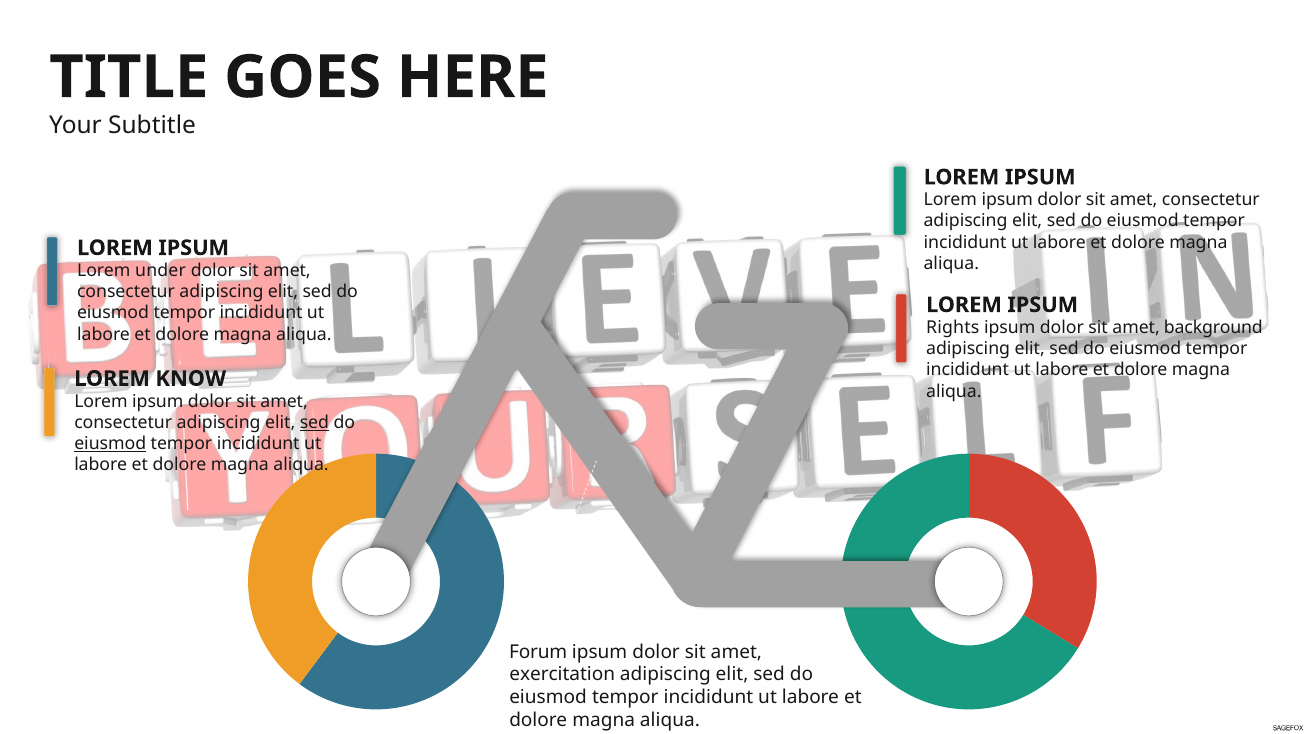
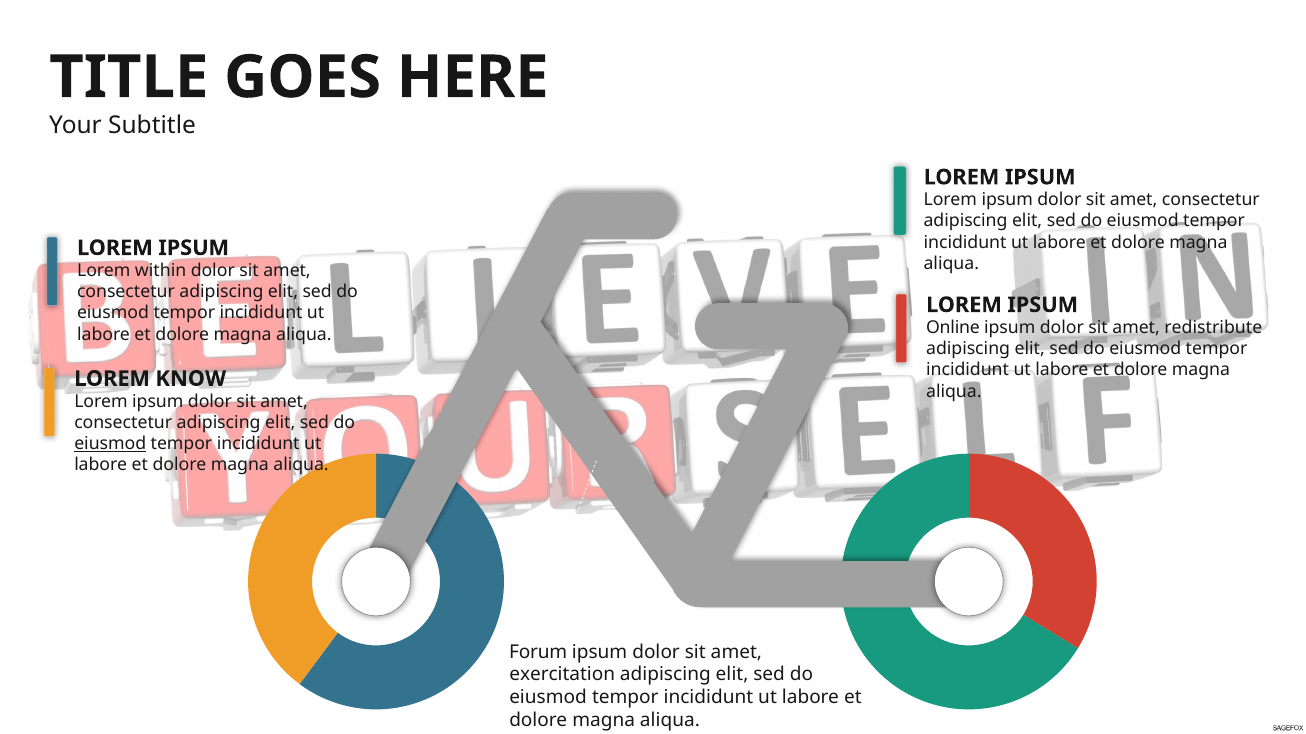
under: under -> within (161, 271)
Rights: Rights -> Online (953, 328)
background: background -> redistribute (1213, 328)
sed underline: present -> none (314, 423)
